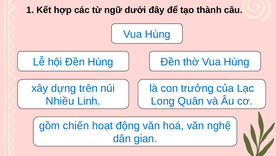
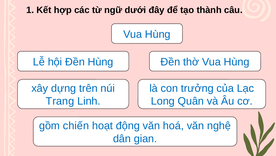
Nhiều: Nhiều -> Trang (60, 101)
